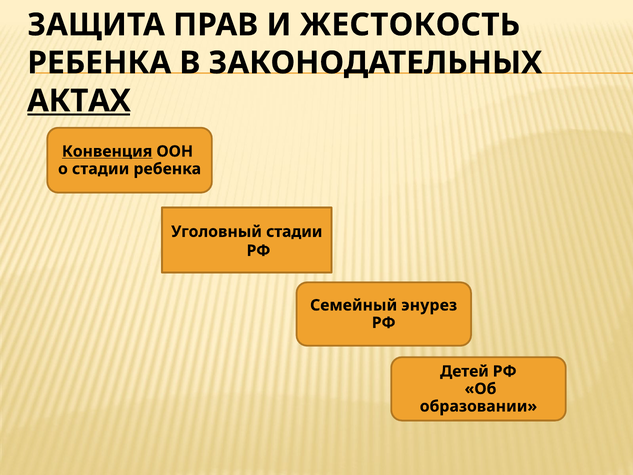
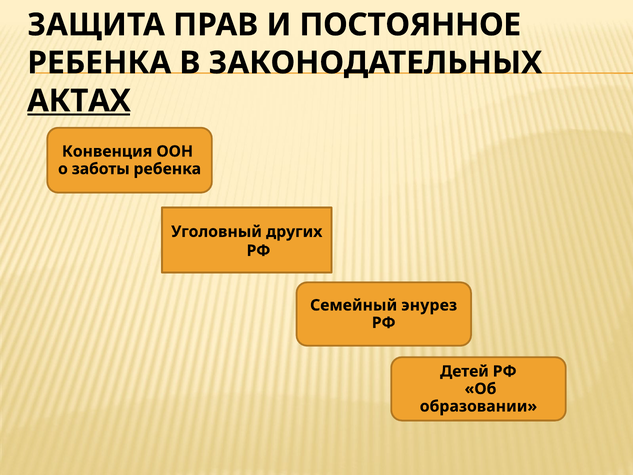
ЖЕСТОКОСТЬ: ЖЕСТОКОСТЬ -> ПОСТОЯННОЕ (410, 25)
Конвенция underline: present -> none (107, 151)
о стадии: стадии -> заботы (101, 169)
Уголовный стадии: стадии -> других (294, 232)
